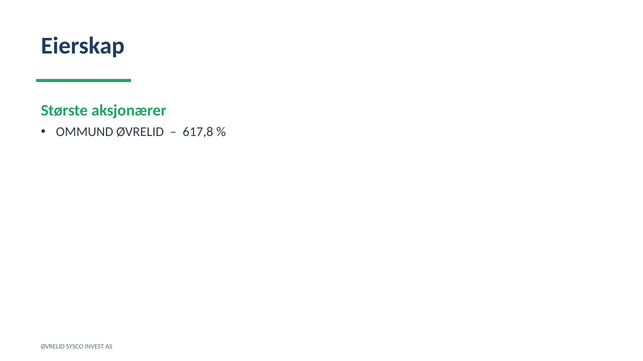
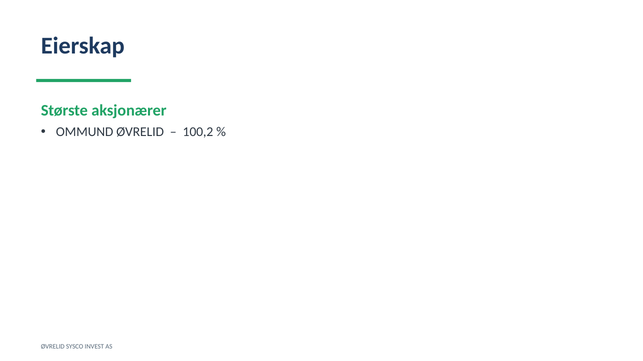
617,8: 617,8 -> 100,2 (198, 132)
